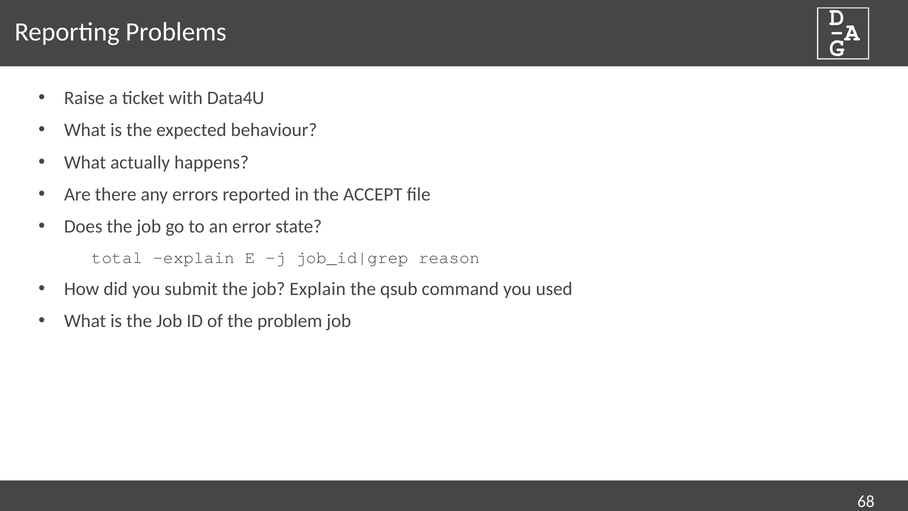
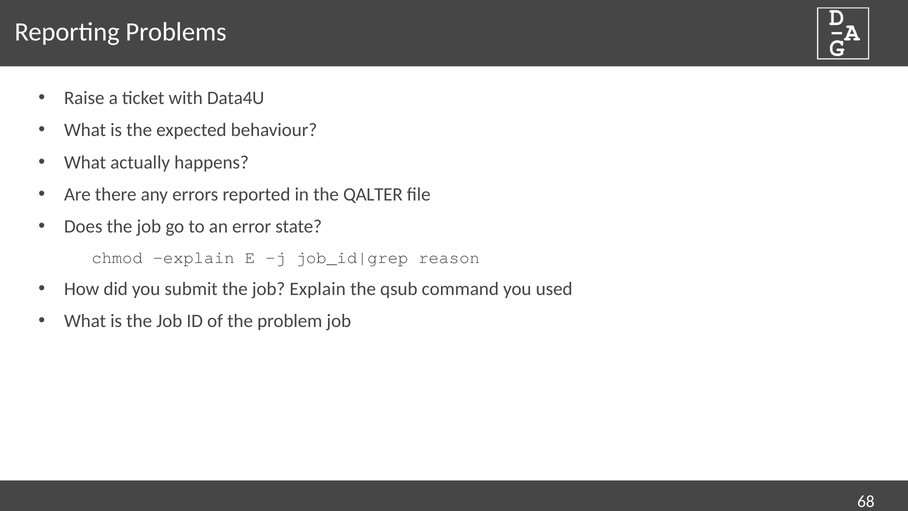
ACCEPT: ACCEPT -> QALTER (373, 194)
total: total -> chmod (117, 258)
